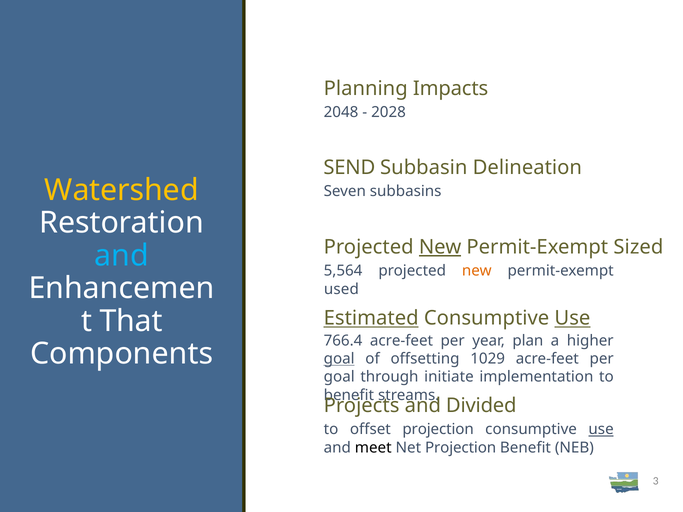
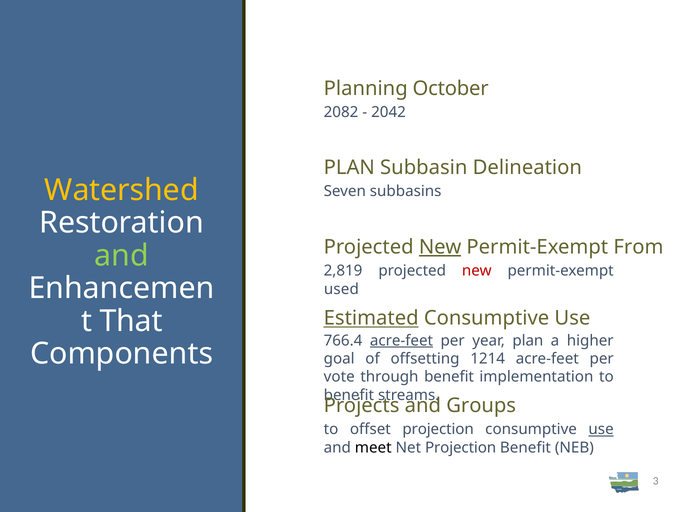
Impacts: Impacts -> October (451, 88)
2048: 2048 -> 2082 (341, 112)
2028: 2028 -> 2042 (389, 112)
SEND: SEND -> PLAN (349, 168)
Sized: Sized -> From (638, 247)
and colour: light blue -> light green (122, 256)
5,564: 5,564 -> 2,819 (343, 271)
new colour: orange -> red (477, 271)
Use underline: present -> none (572, 318)
acre-feet underline: none -> present (402, 341)
goal underline: present -> none (339, 359)
1029: 1029 -> 1214 (488, 359)
goal: goal -> vote (339, 377)
through initiate: initiate -> benefit (449, 377)
Divided: Divided -> Groups (481, 406)
